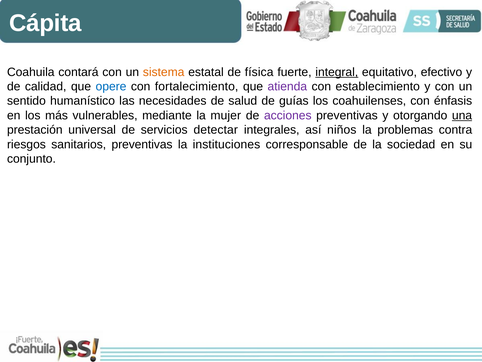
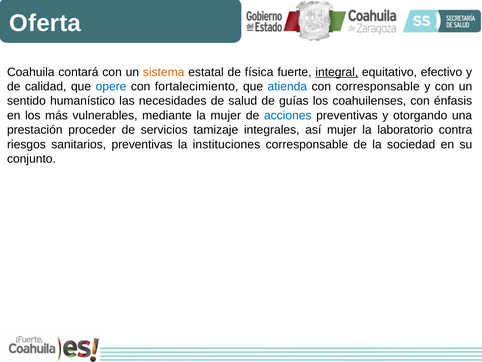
Cápita: Cápita -> Oferta (45, 23)
atienda colour: purple -> blue (287, 86)
con establecimiento: establecimiento -> corresponsable (378, 86)
acciones colour: purple -> blue (288, 115)
una underline: present -> none (462, 115)
universal: universal -> proceder (92, 130)
detectar: detectar -> tamizaje (216, 130)
así niños: niños -> mujer (342, 130)
problemas: problemas -> laboratorio (405, 130)
